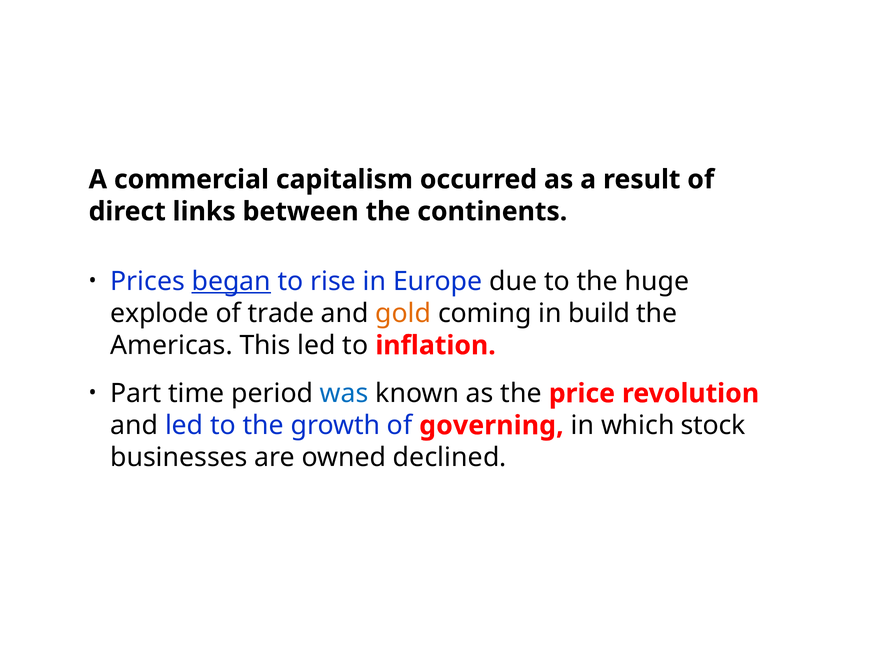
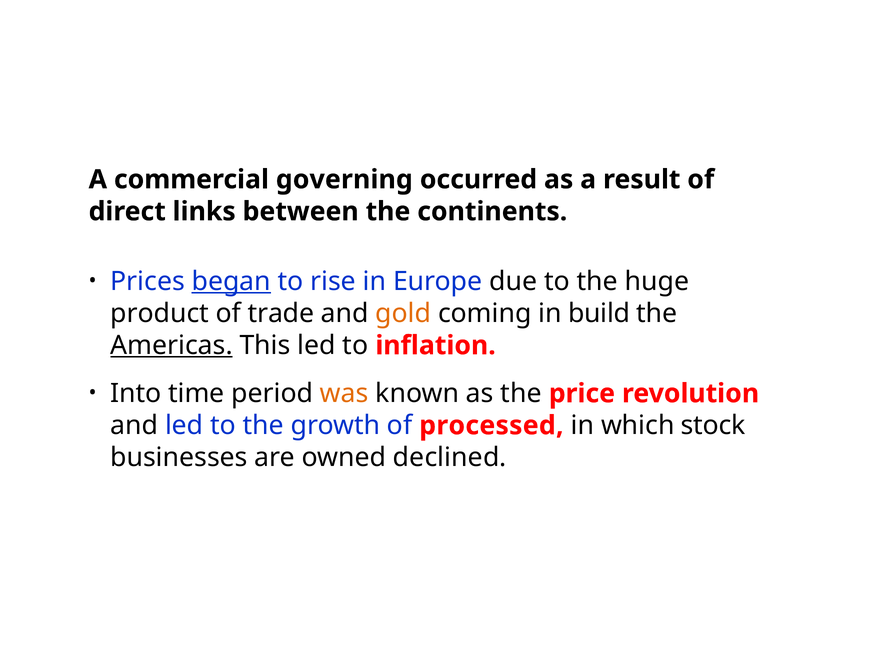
capitalism: capitalism -> governing (344, 179)
explode: explode -> product (160, 313)
Americas underline: none -> present (172, 345)
Part: Part -> Into (136, 393)
was colour: blue -> orange (344, 393)
governing: governing -> processed (491, 425)
